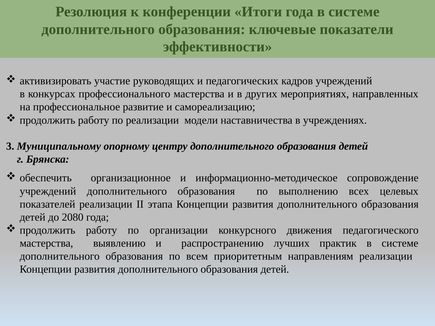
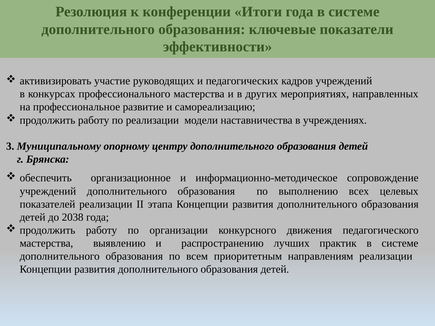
2080: 2080 -> 2038 (73, 217)
